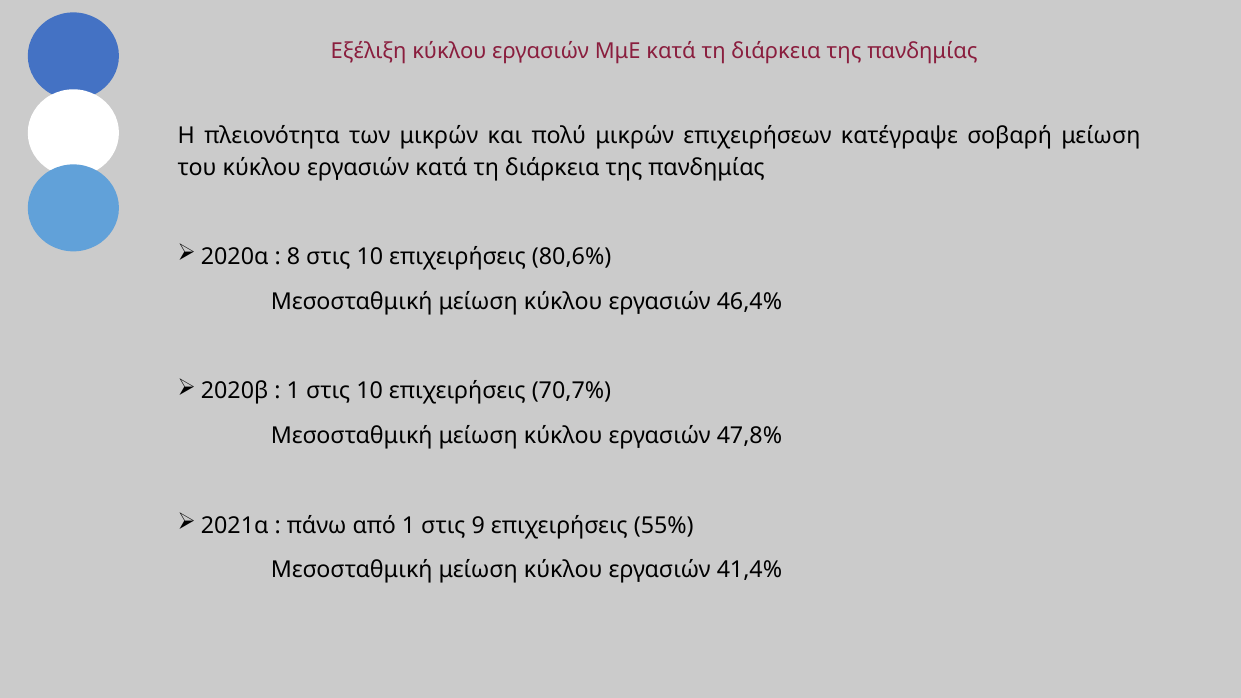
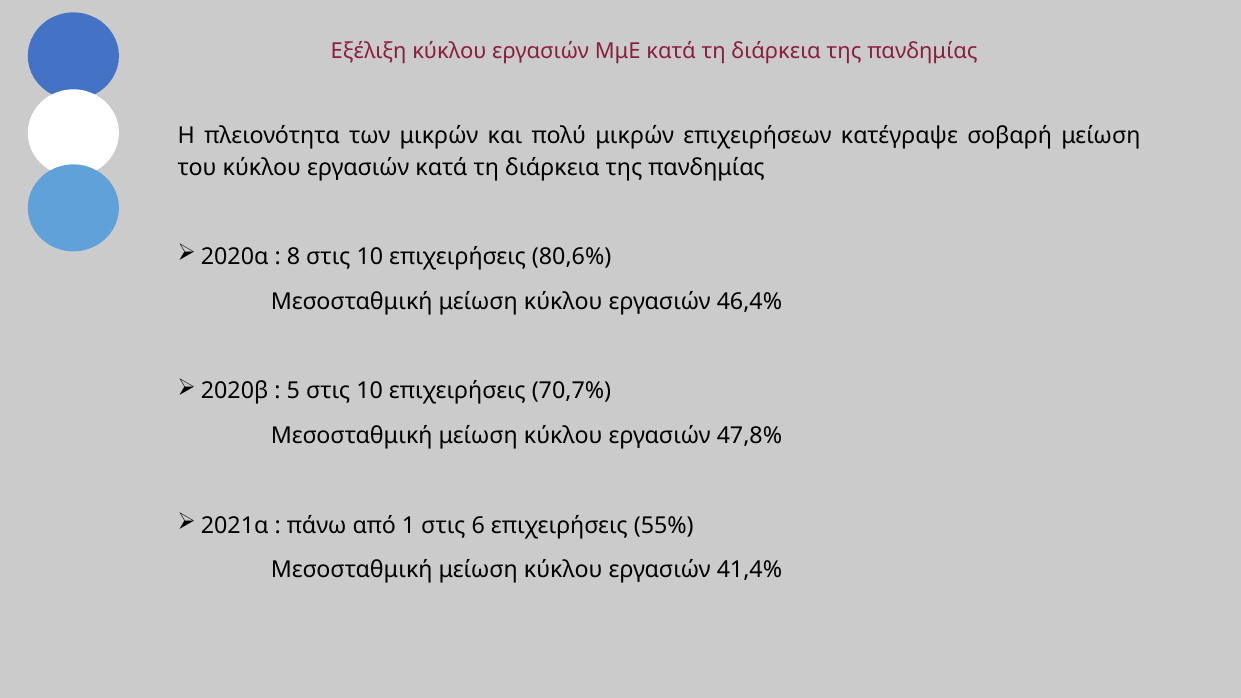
1: 1 -> 5 (293, 391)
9: 9 -> 6 (478, 525)
